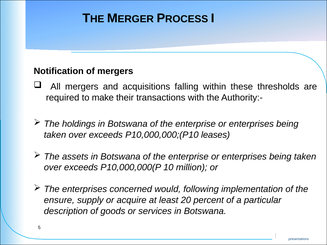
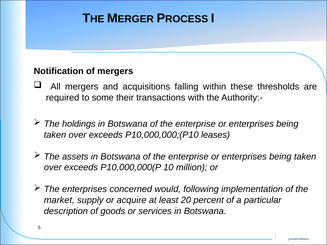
make: make -> some (103, 98)
ensure: ensure -> market (59, 200)
